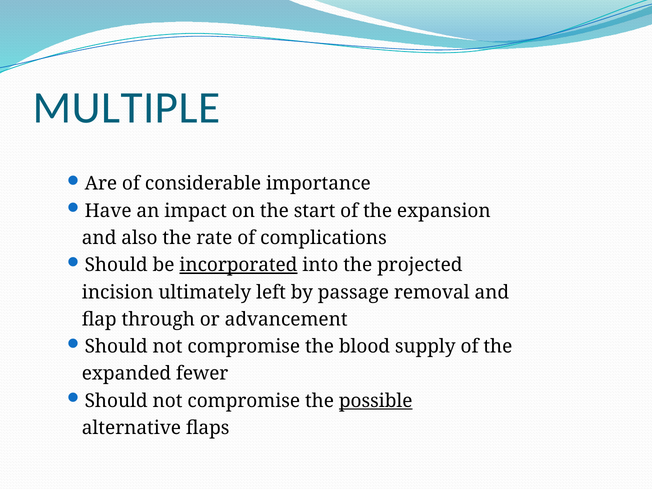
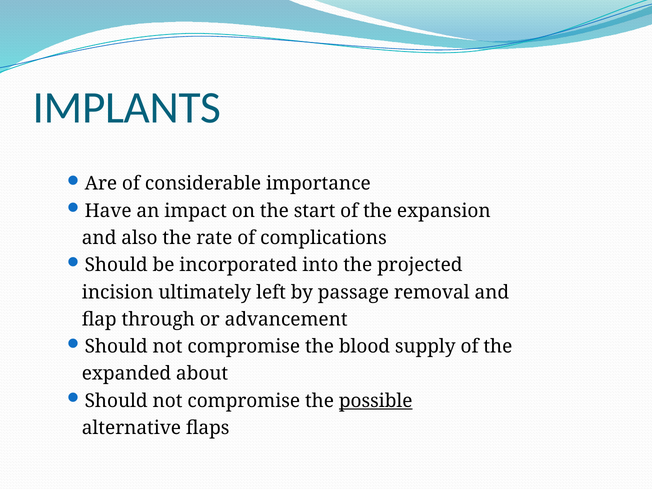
MULTIPLE: MULTIPLE -> IMPLANTS (127, 108)
incorporated underline: present -> none (238, 265)
fewer: fewer -> about (202, 374)
